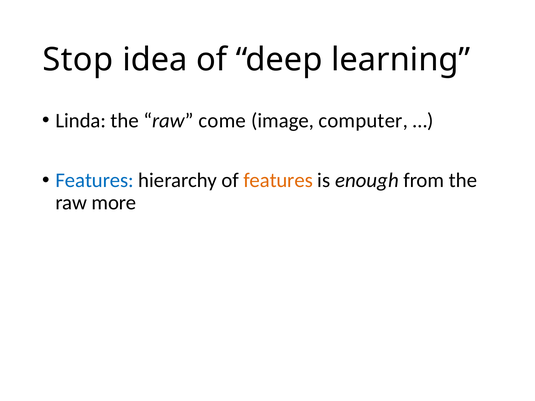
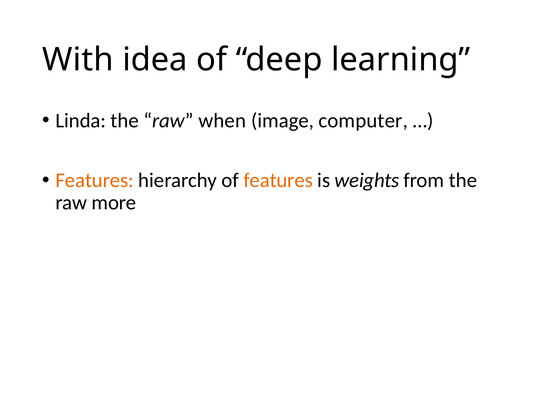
Stop: Stop -> With (78, 60)
come: come -> when (222, 121)
Features colour: blue -> orange (95, 180)
enough: enough -> weights (367, 180)
